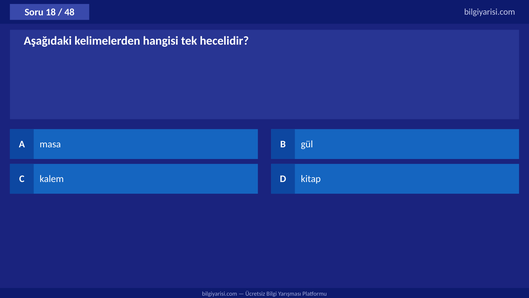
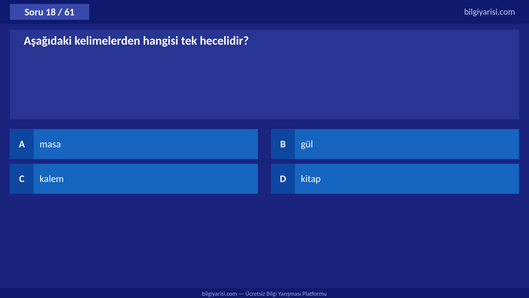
48: 48 -> 61 (69, 12)
